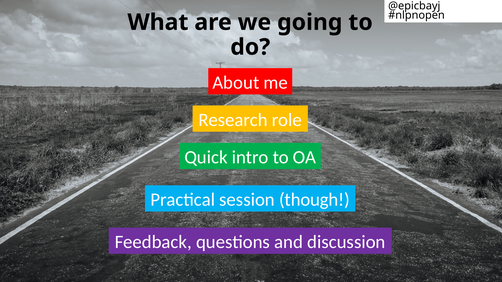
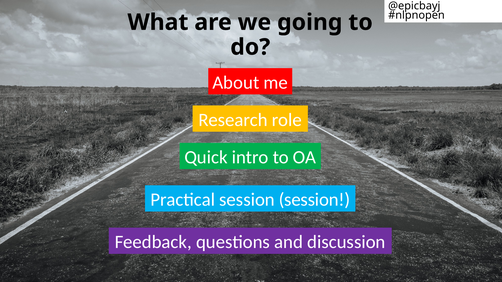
session though: though -> session (314, 200)
